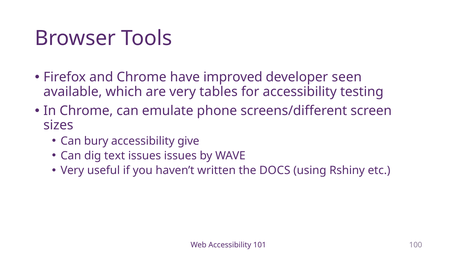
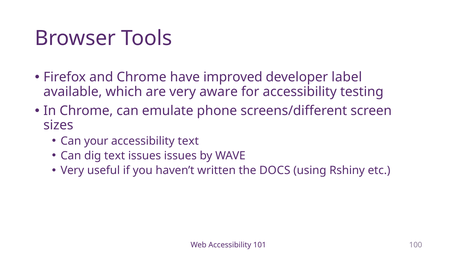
seen: seen -> label (347, 77)
tables: tables -> aware (219, 92)
bury: bury -> your (96, 141)
accessibility give: give -> text (188, 141)
